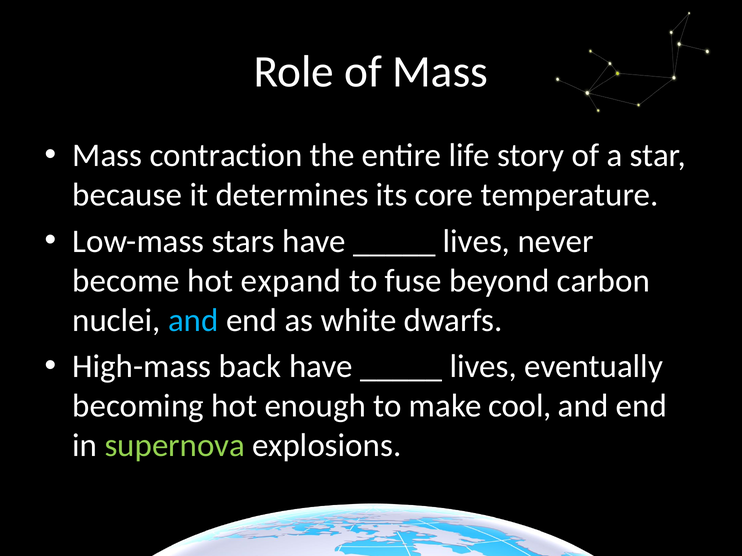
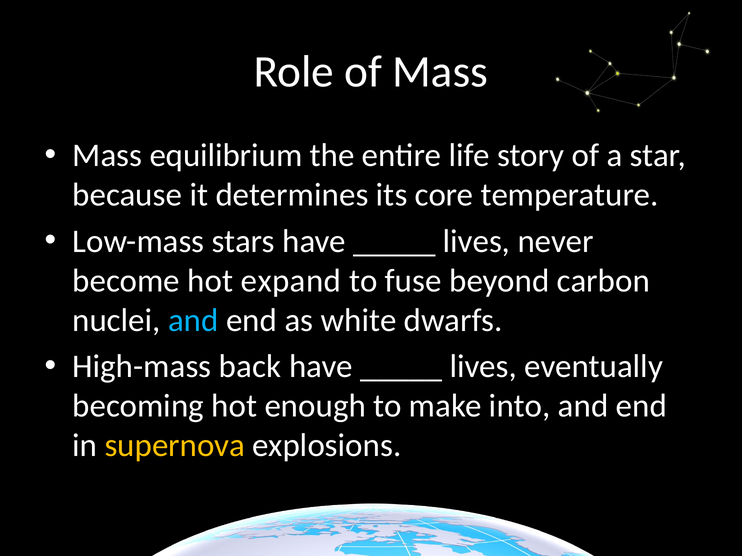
contraction: contraction -> equilibrium (226, 156)
cool: cool -> into (520, 406)
supernova colour: light green -> yellow (175, 446)
